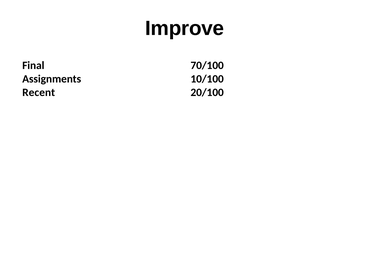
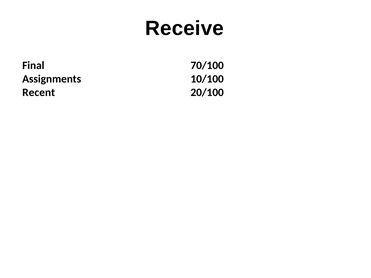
Improve: Improve -> Receive (185, 28)
